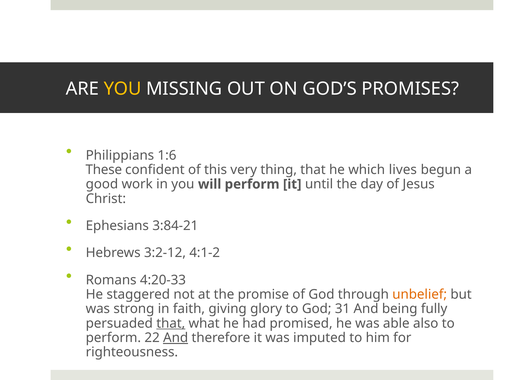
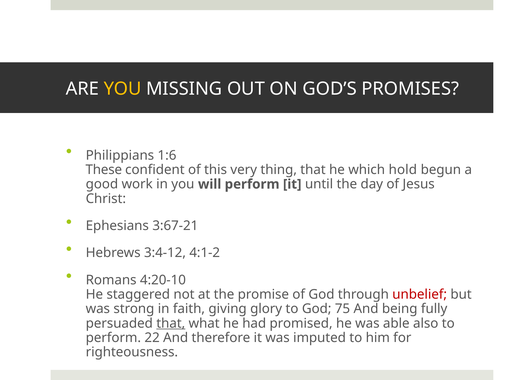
lives: lives -> hold (403, 170)
3:84-21: 3:84-21 -> 3:67-21 (175, 225)
3:2-12: 3:2-12 -> 3:4-12 (165, 253)
4:20-33: 4:20-33 -> 4:20-10 (163, 280)
unbelief colour: orange -> red (420, 294)
31: 31 -> 75 (342, 308)
And underline: present -> none (176, 337)
